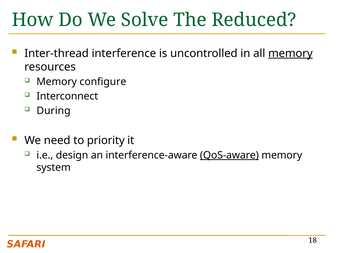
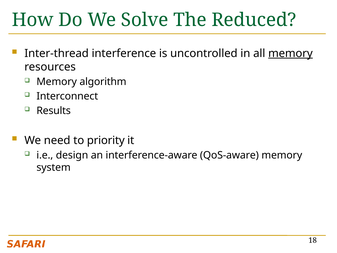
configure: configure -> algorithm (103, 82)
During: During -> Results (54, 111)
QoS-aware underline: present -> none (229, 155)
